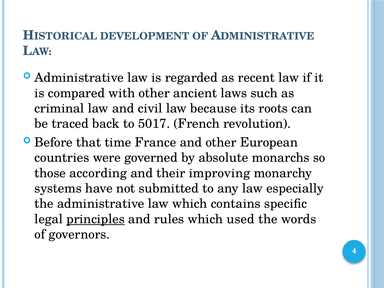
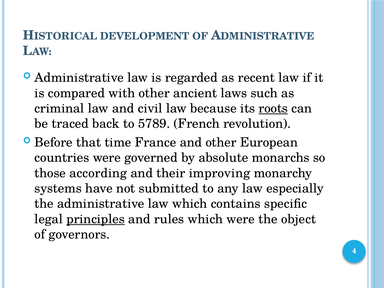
roots underline: none -> present (273, 108)
5017: 5017 -> 5789 (154, 124)
which used: used -> were (241, 219)
words: words -> object (299, 219)
